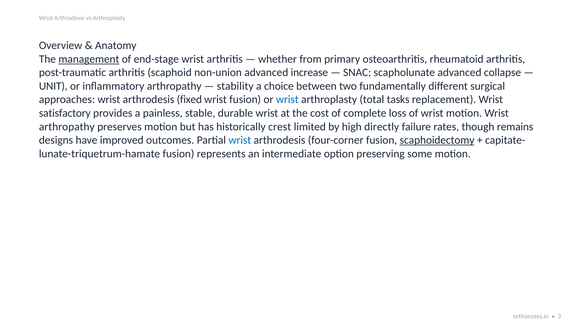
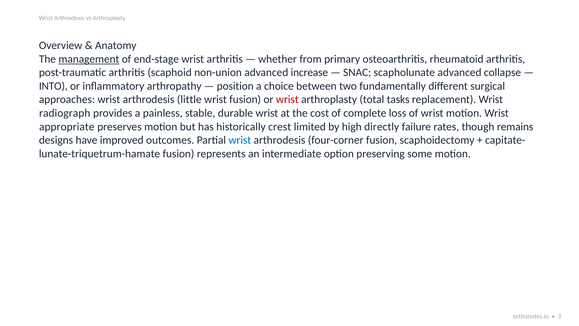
UNIT: UNIT -> INTO (53, 86)
stability: stability -> position (235, 86)
fixed: fixed -> little (189, 100)
wrist colour: blue -> red (287, 100)
satisfactory: satisfactory -> radiograph (65, 113)
arthropathy: arthropathy -> appropriate (67, 127)
scaphoidectomy underline: present -> none (437, 140)
